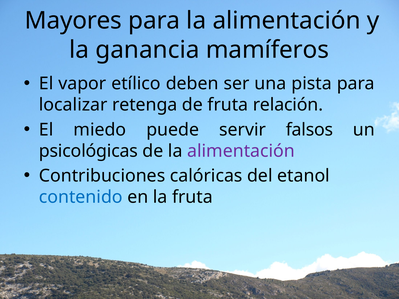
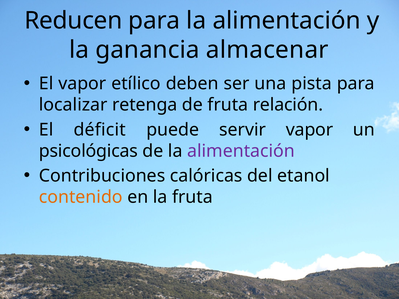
Mayores: Mayores -> Reducen (73, 21)
mamíferos: mamíferos -> almacenar (267, 50)
miedo: miedo -> déficit (100, 130)
servir falsos: falsos -> vapor (310, 130)
contenido colour: blue -> orange (81, 197)
